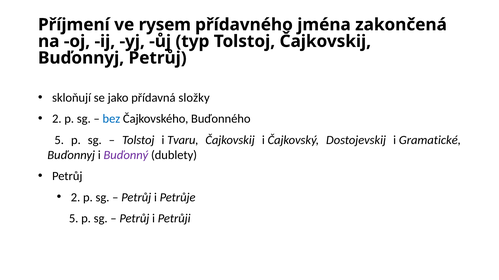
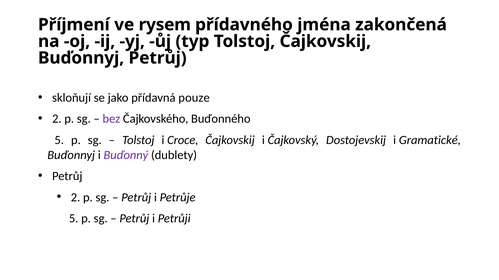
složky: složky -> pouze (194, 98)
bez colour: blue -> purple (111, 119)
Tvaru: Tvaru -> Croce (183, 140)
